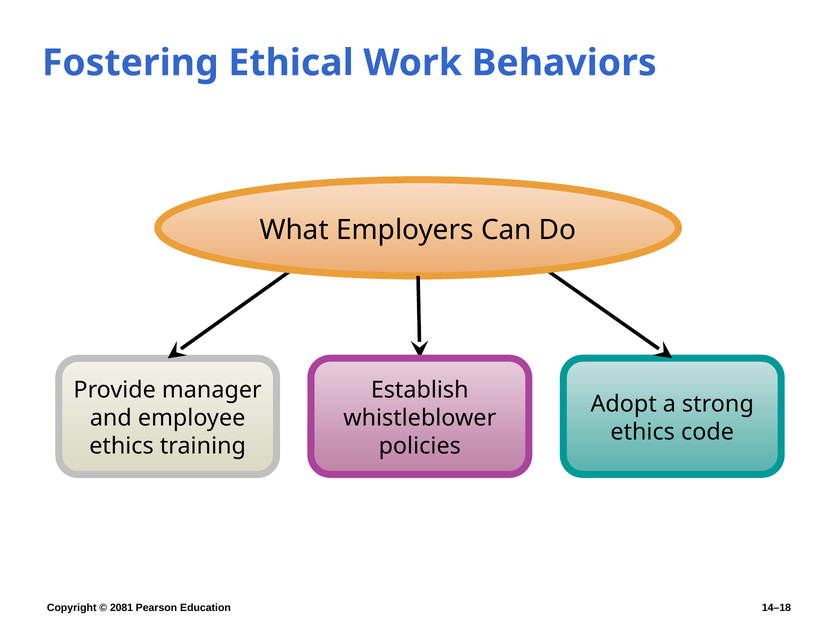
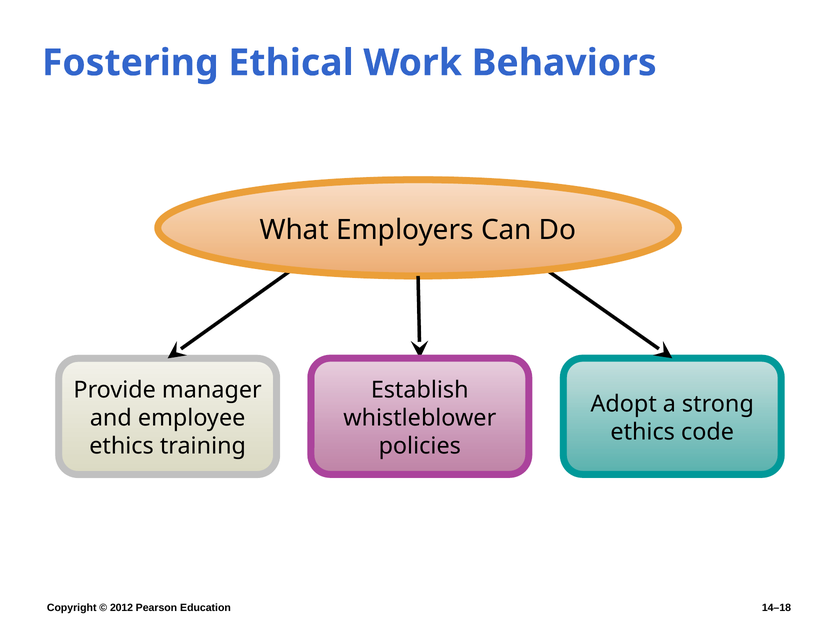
2081: 2081 -> 2012 (122, 608)
